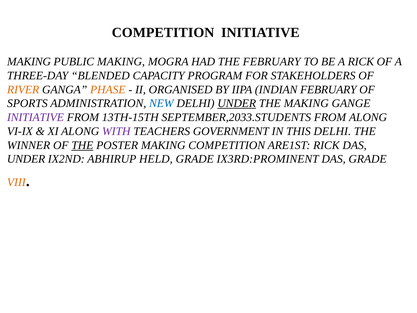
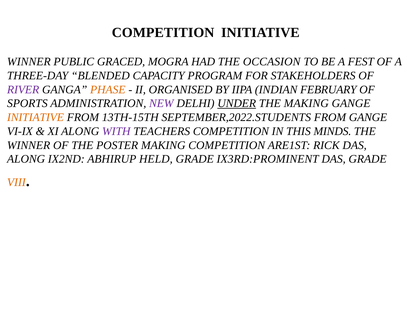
MAKING: MAKING -> WINNER (29, 62)
PUBLIC MAKING: MAKING -> GRACED (121, 62)
THE FEBRUARY: FEBRUARY -> OCCASION (272, 62)
A RICK: RICK -> FEST (361, 62)
RIVER colour: orange -> purple (23, 90)
NEW colour: blue -> purple (161, 103)
INITIATIVE colour: purple -> orange (36, 117)
SEPTEMBER,2033.STUDENTS: SEPTEMBER,2033.STUDENTS -> SEPTEMBER,2022.STUDENTS (236, 117)
FROM ALONG: ALONG -> GANGE (368, 117)
TEACHERS GOVERNMENT: GOVERNMENT -> COMPETITION (231, 131)
THIS DELHI: DELHI -> MINDS (332, 131)
THE underline: present -> none (82, 145)
UNDER: UNDER -> ALONG (26, 159)
